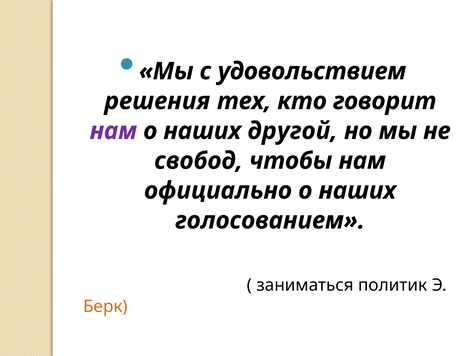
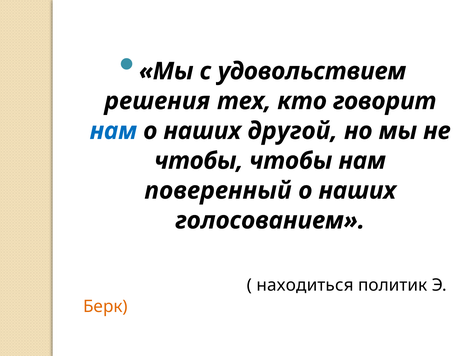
нам colour: purple -> blue (113, 131)
свобод: свобод -> чтобы (199, 161)
официально: официально -> поверенный (218, 191)
заниматься: заниматься -> находиться (305, 285)
